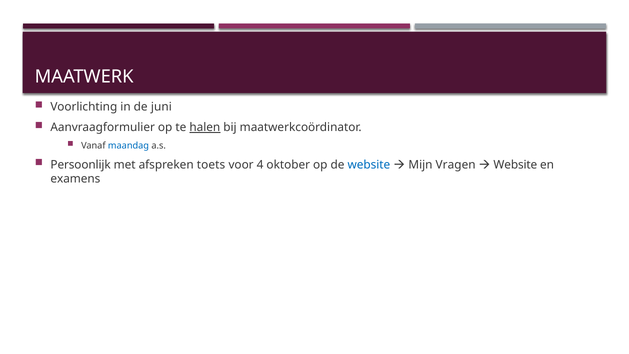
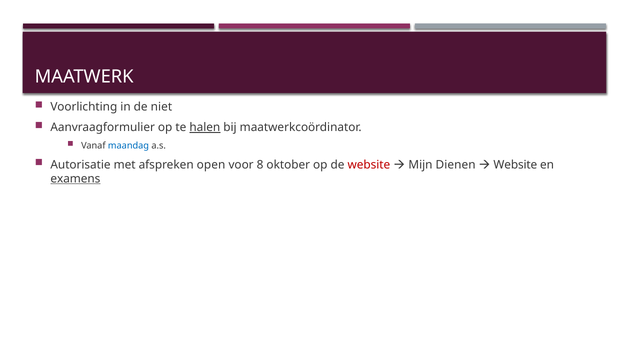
juni: juni -> niet (161, 107)
Persoonlijk: Persoonlijk -> Autorisatie (81, 165)
toets: toets -> open (211, 165)
4: 4 -> 8 (260, 165)
website colour: blue -> red (369, 165)
Vragen: Vragen -> Dienen (456, 165)
examens underline: none -> present (75, 179)
